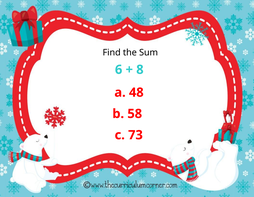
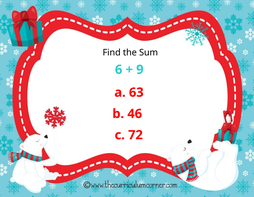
8: 8 -> 9 (140, 69)
48: 48 -> 63 (136, 92)
58: 58 -> 46 (135, 113)
73: 73 -> 72 (135, 135)
